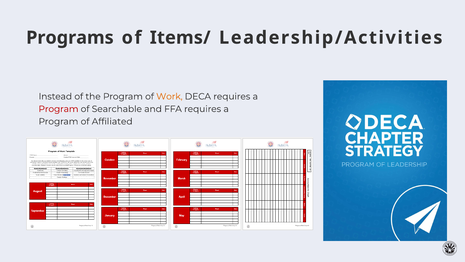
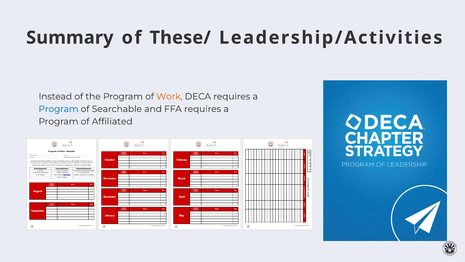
Programs: Programs -> Summary (70, 38)
Items/: Items/ -> These/ (180, 38)
Program colour: red -> blue (58, 109)
